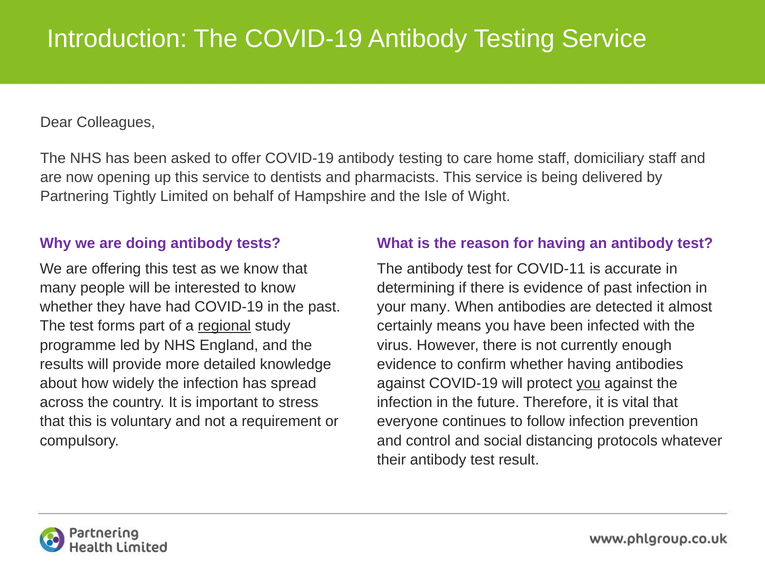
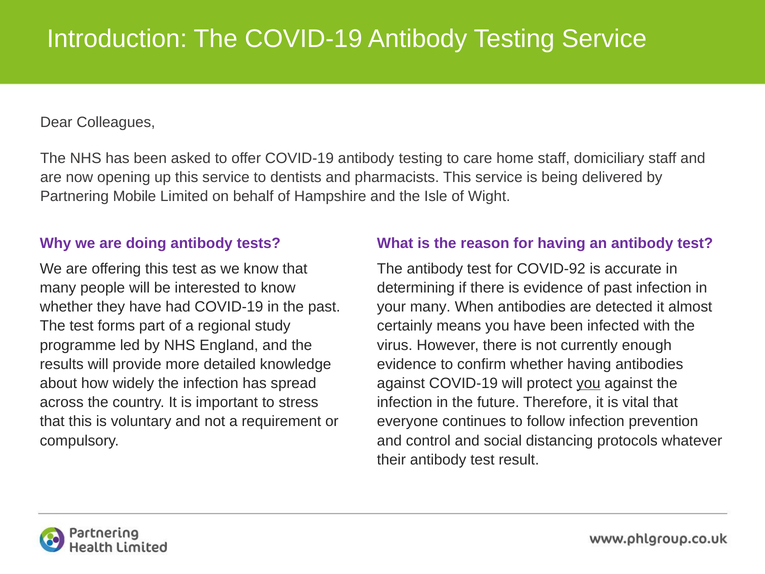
Tightly: Tightly -> Mobile (135, 196)
COVID-11: COVID-11 -> COVID-92 (551, 269)
regional underline: present -> none (224, 326)
